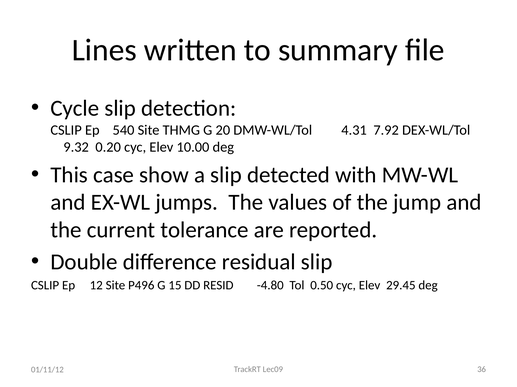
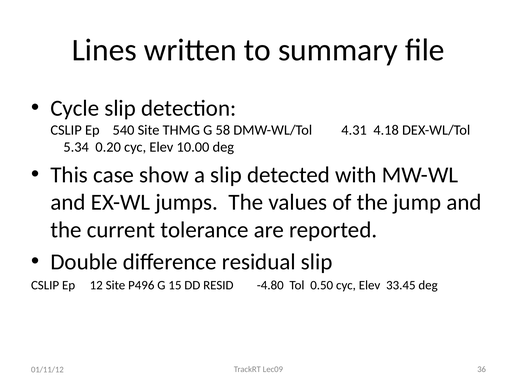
20: 20 -> 58 (223, 130)
7.92: 7.92 -> 4.18 (386, 130)
9.32: 9.32 -> 5.34 (76, 148)
29.45: 29.45 -> 33.45 (401, 286)
